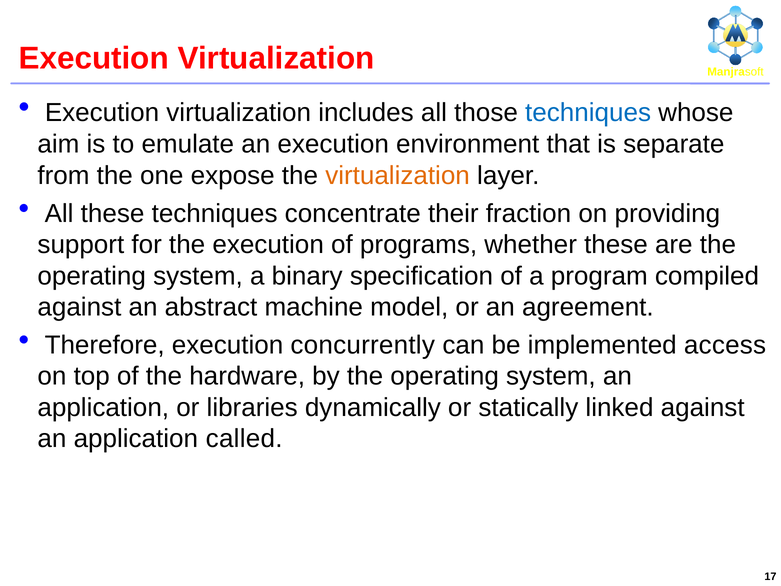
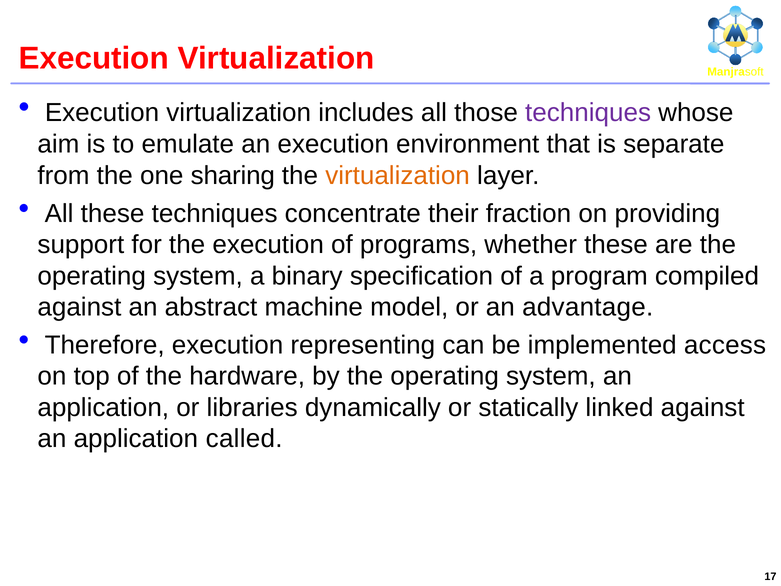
techniques colour: blue -> purple (588, 113)
expose: expose -> sharing (233, 175)
agreement: agreement -> advantage (588, 307)
concurrently: concurrently -> representing (363, 345)
